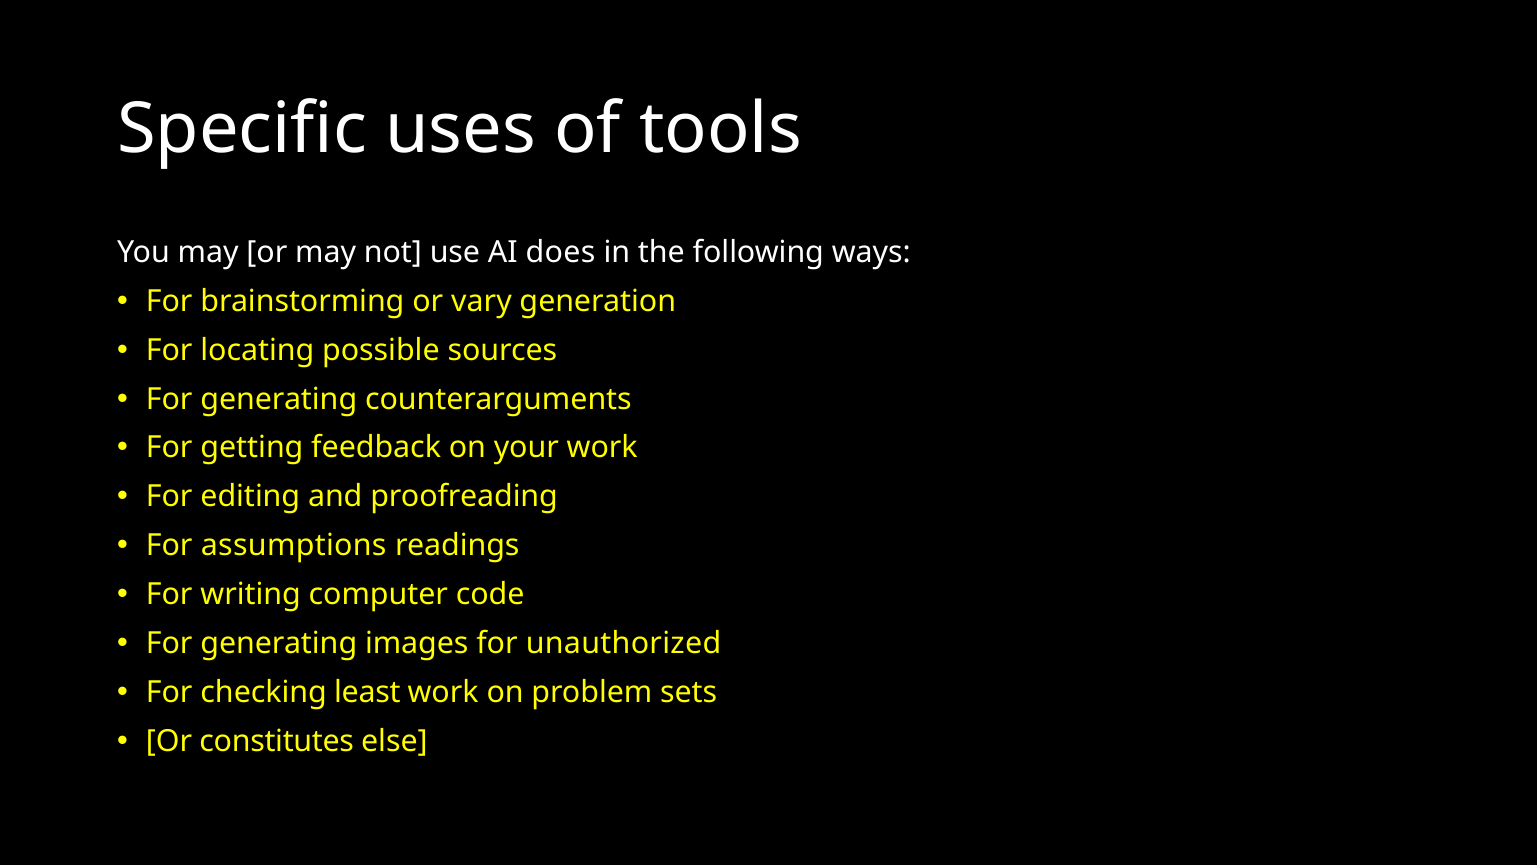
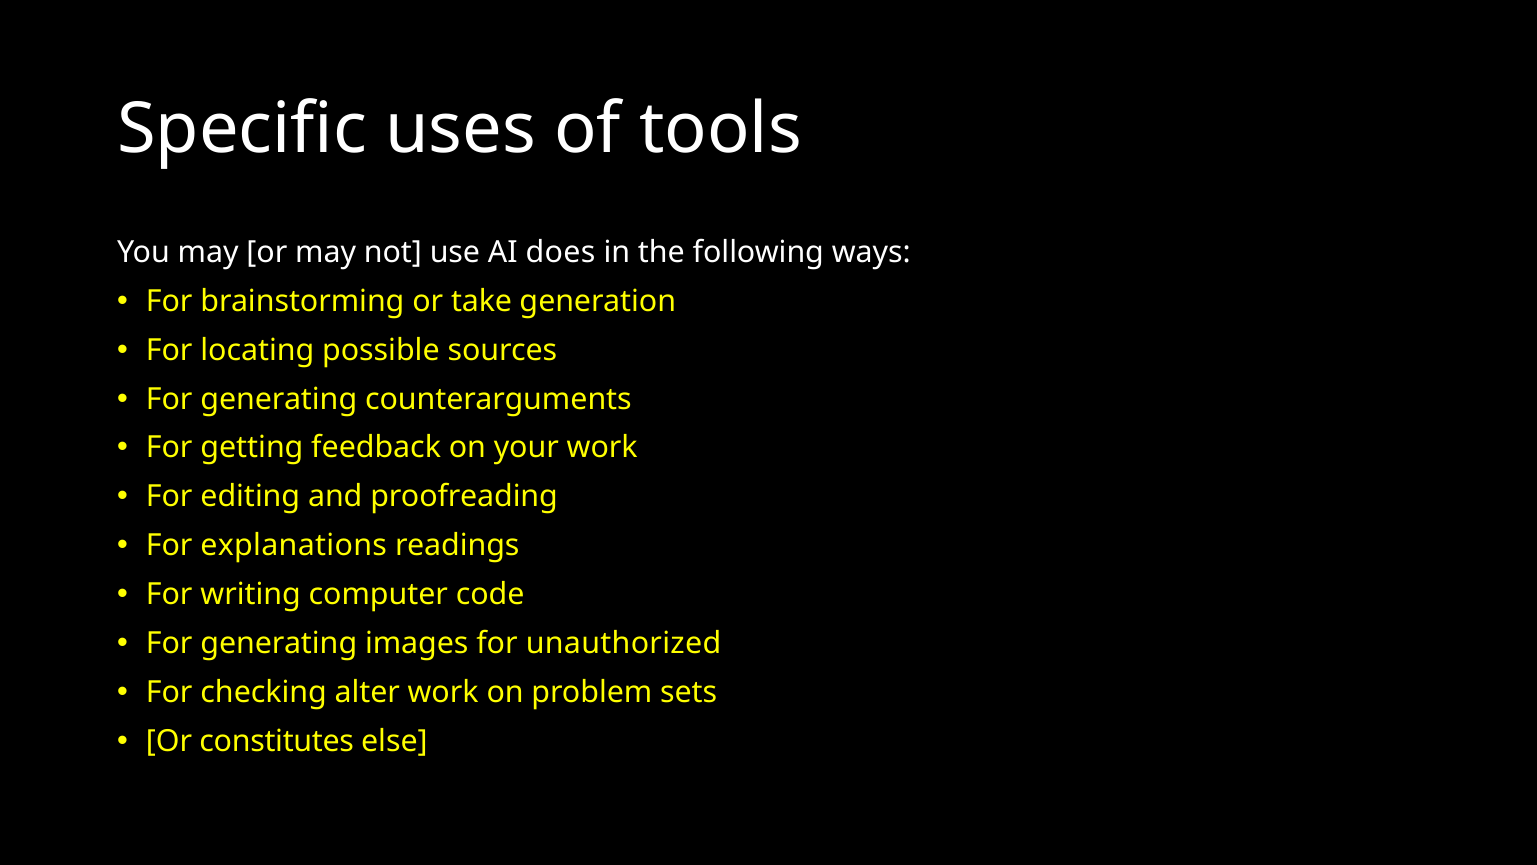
vary: vary -> take (482, 301)
assumptions: assumptions -> explanations (294, 545)
least: least -> alter (367, 692)
